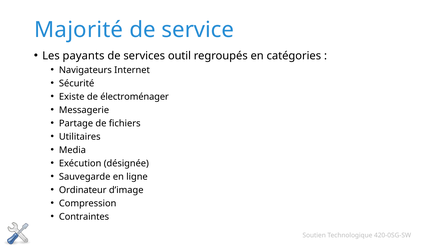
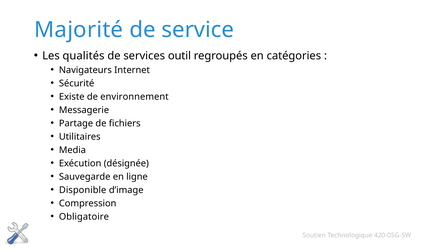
payants: payants -> qualités (84, 56)
électroménager: électroménager -> environnement (134, 97)
Ordinateur: Ordinateur -> Disponible (83, 190)
Contraintes: Contraintes -> Obligatoire (84, 217)
